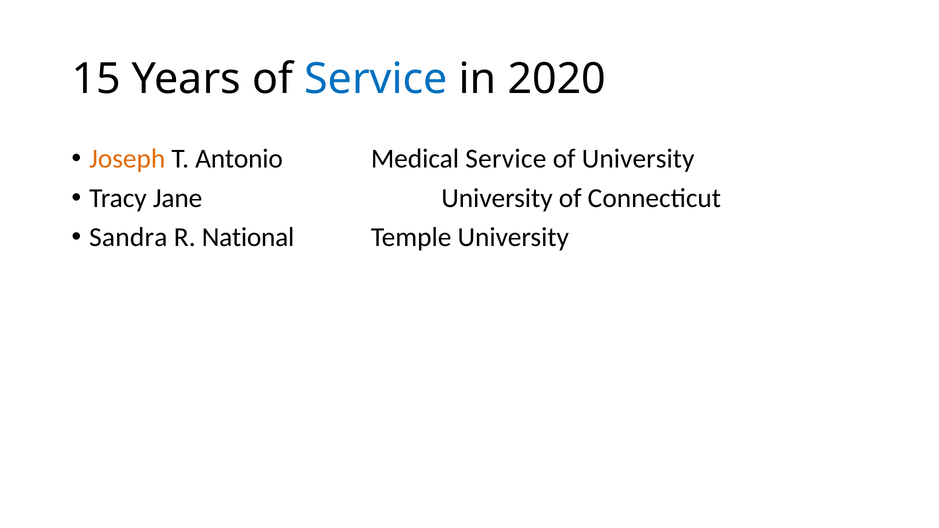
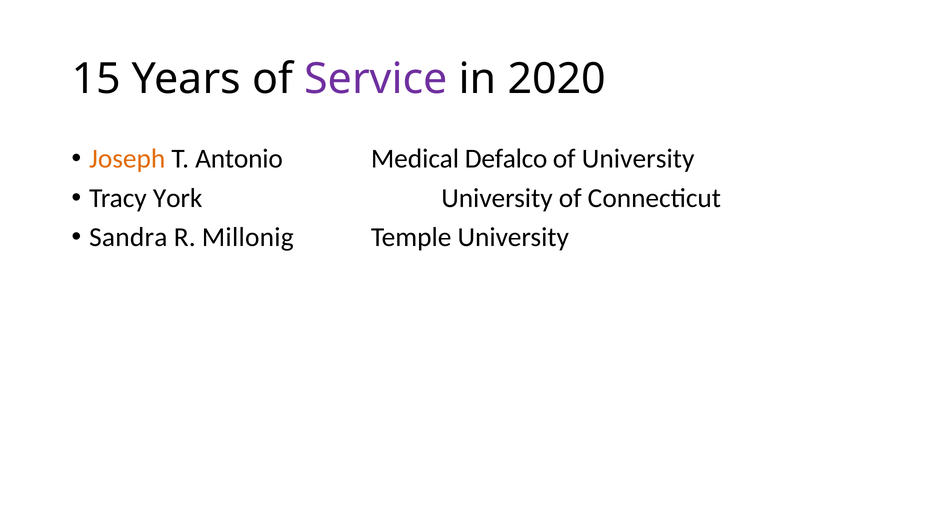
Service colour: blue -> purple (376, 79)
Medical Service: Service -> Defalco (506, 159)
Jane: Jane -> York (178, 198)
National: National -> Millonig (248, 238)
